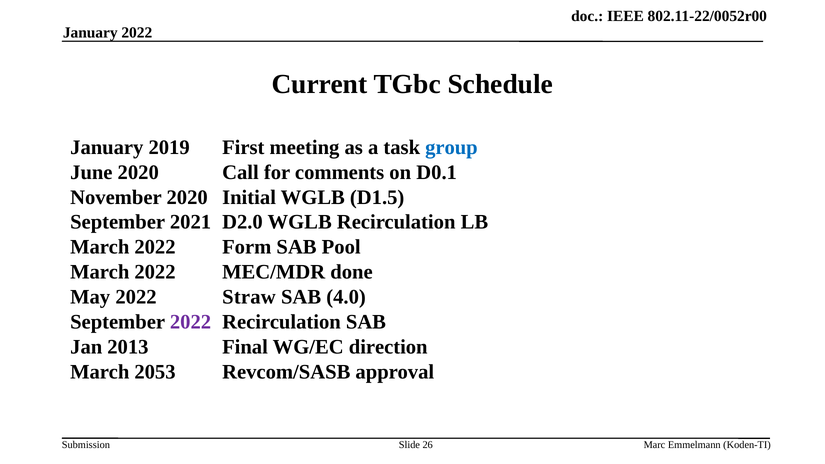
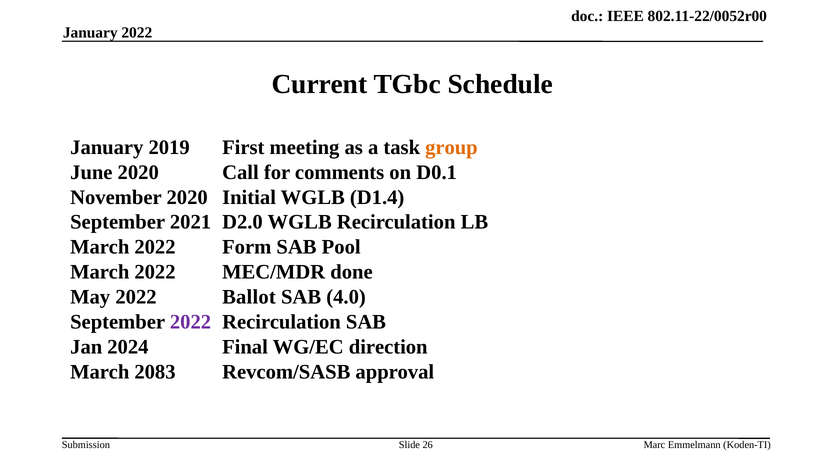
group colour: blue -> orange (451, 147)
D1.5: D1.5 -> D1.4 (377, 197)
Straw: Straw -> Ballot (249, 297)
2013: 2013 -> 2024 (128, 347)
2053: 2053 -> 2083 (155, 372)
